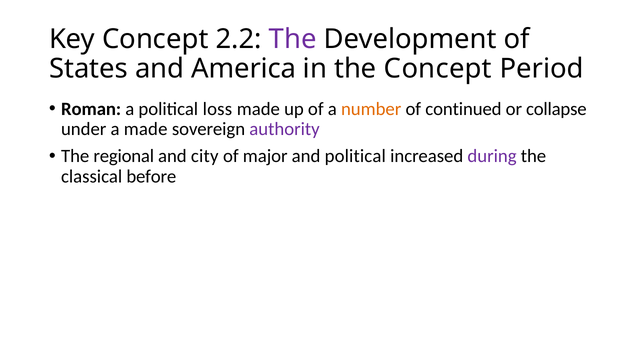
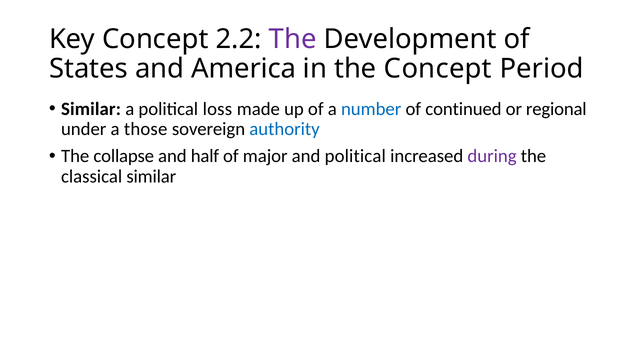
Roman: Roman -> Similar (91, 109)
number colour: orange -> blue (371, 109)
collapse: collapse -> regional (556, 109)
a made: made -> those (146, 129)
authority colour: purple -> blue (285, 129)
regional: regional -> collapse (124, 156)
city: city -> half (205, 156)
classical before: before -> similar (151, 176)
